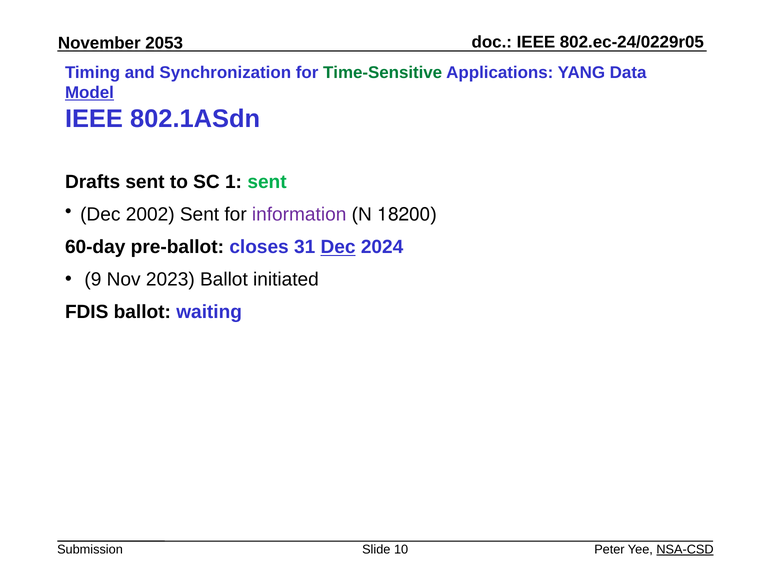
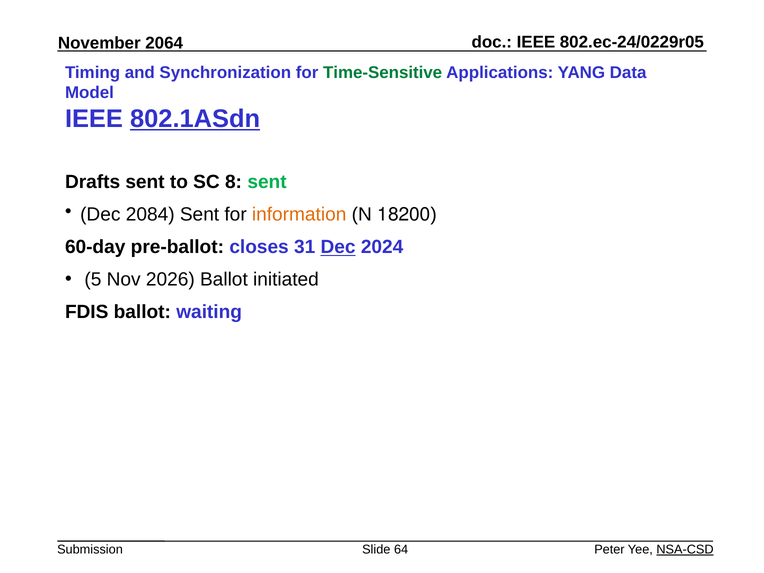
2053: 2053 -> 2064 (164, 43)
Model underline: present -> none (89, 93)
802.1ASdn underline: none -> present (195, 119)
1: 1 -> 8 (233, 182)
2002: 2002 -> 2084 (150, 215)
information colour: purple -> orange (299, 215)
9: 9 -> 5 (93, 280)
2023: 2023 -> 2026 (170, 280)
10: 10 -> 64 (401, 550)
